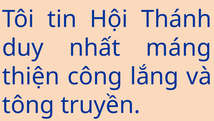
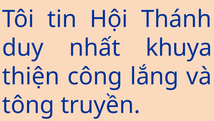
máng: máng -> khuya (179, 48)
